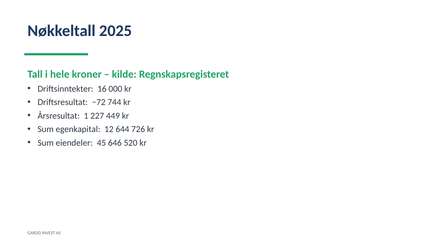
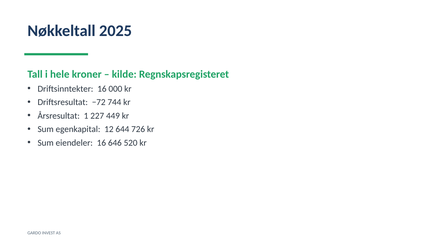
eiendeler 45: 45 -> 16 (101, 143)
